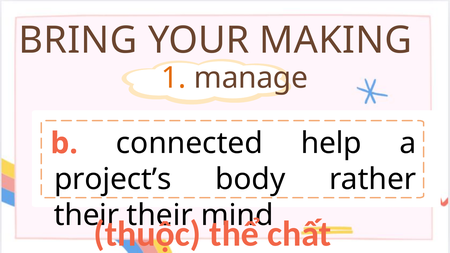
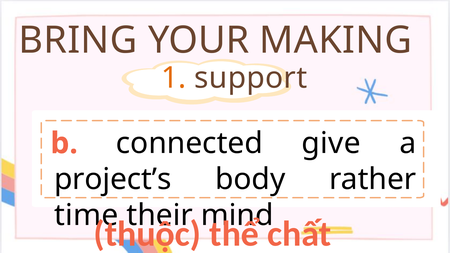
manage: manage -> support (251, 78)
help: help -> give (331, 143)
their: their -> time (86, 215)
